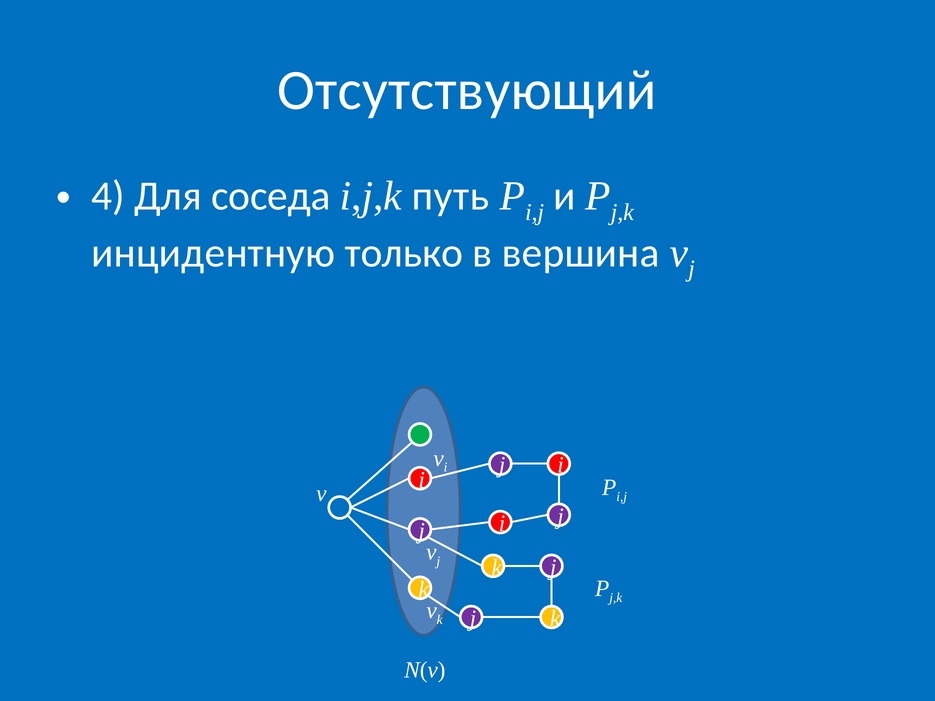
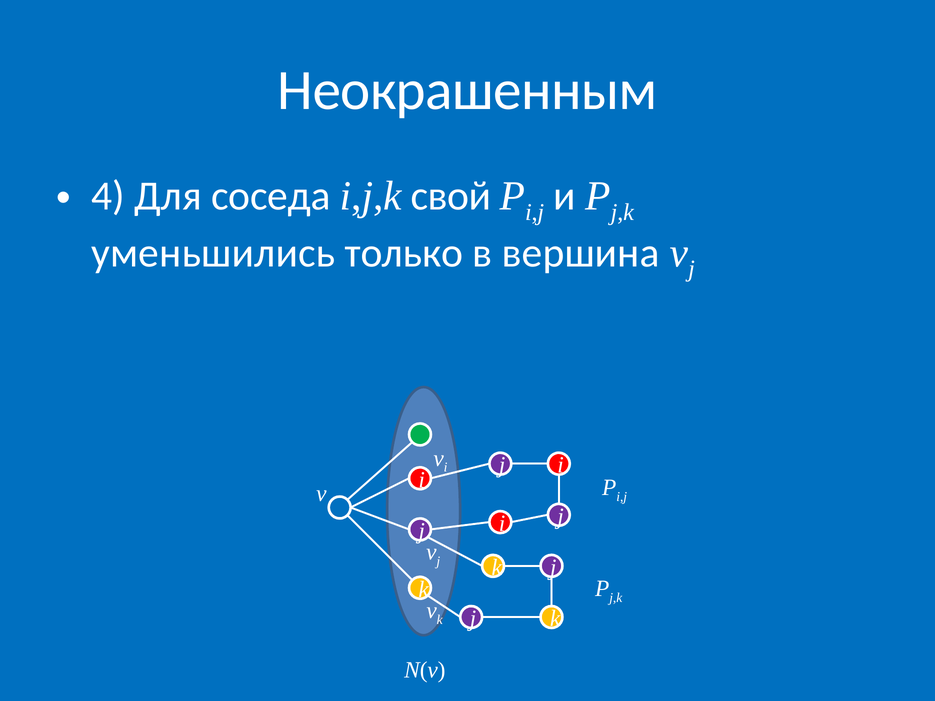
Отсутствующий: Отсутствующий -> Неокрашенным (467, 91)
путь: путь -> свой (451, 196)
инцидентную: инцидентную -> уменьшились (213, 253)
